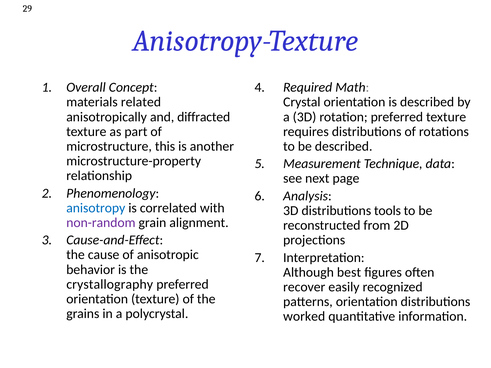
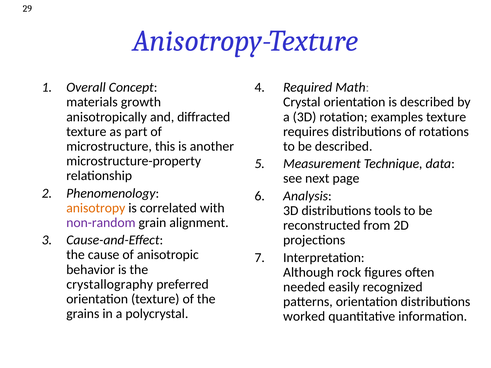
related: related -> growth (141, 102)
rotation preferred: preferred -> examples (397, 117)
anisotropy colour: blue -> orange (96, 208)
best: best -> rock (349, 272)
recover: recover -> needed (304, 287)
